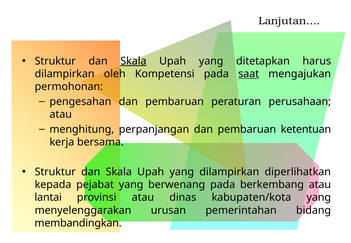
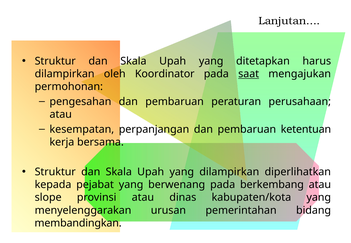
Skala underline: present -> none (133, 61)
Kompetensi: Kompetensi -> Koordinator (165, 74)
menghitung: menghitung -> kesempatan (82, 129)
lantai: lantai -> slope (48, 197)
